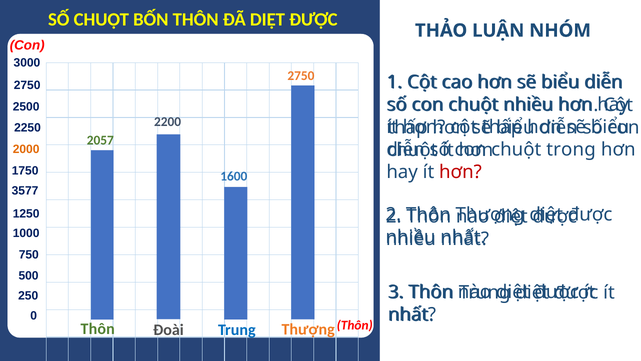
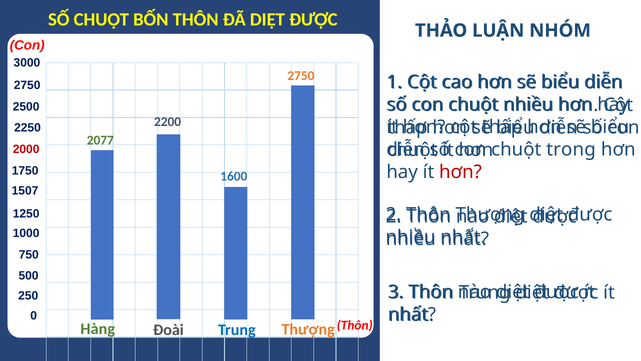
2057: 2057 -> 2077 (100, 140)
2000 colour: orange -> red (26, 149)
3577: 3577 -> 1507 (25, 190)
Thôn: Thôn -> Hàng (98, 329)
